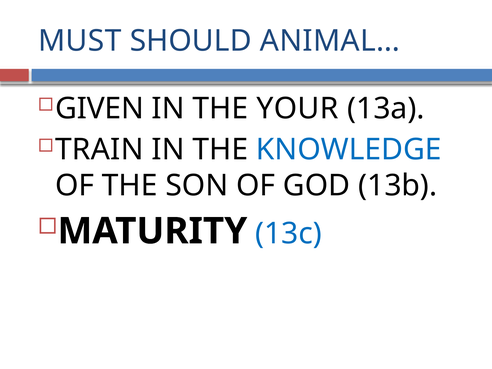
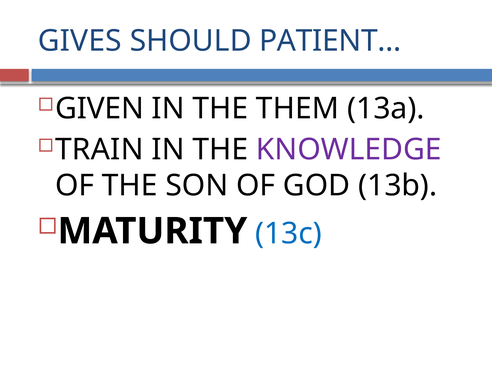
MUST: MUST -> GIVES (80, 41)
ANIMAL…: ANIMAL… -> PATIENT… (330, 41)
YOUR: YOUR -> THEM (298, 109)
KNOWLEDGE colour: blue -> purple (349, 150)
